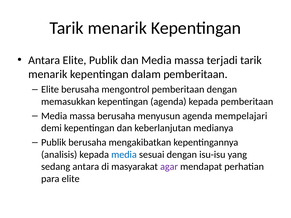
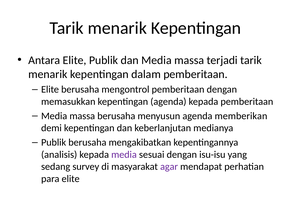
mempelajari: mempelajari -> memberikan (241, 116)
media colour: blue -> purple (124, 155)
sedang antara: antara -> survey (86, 167)
